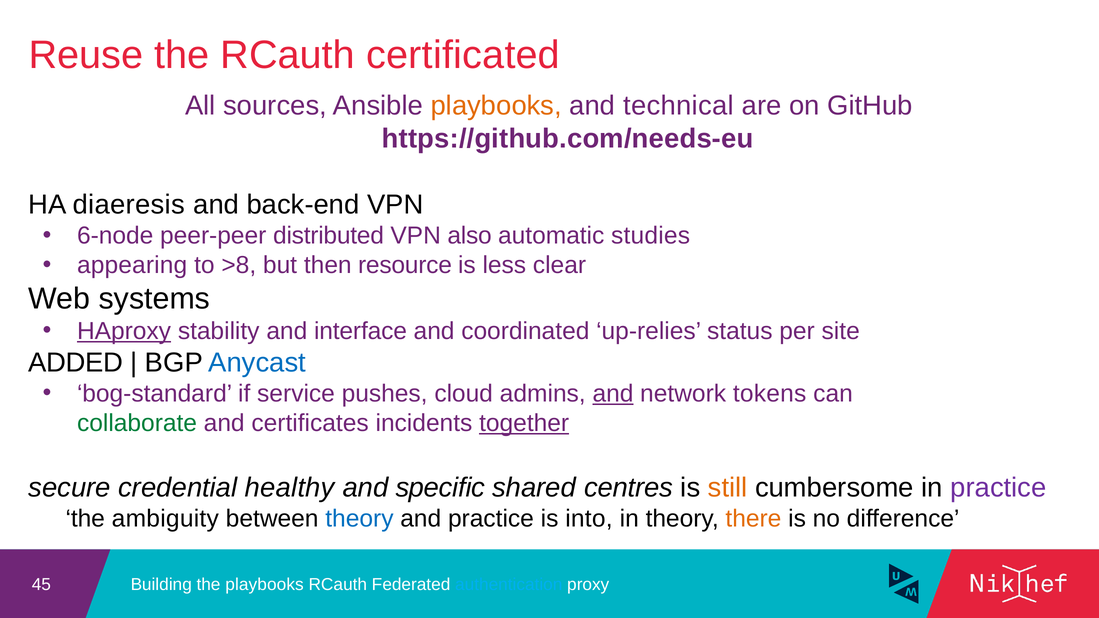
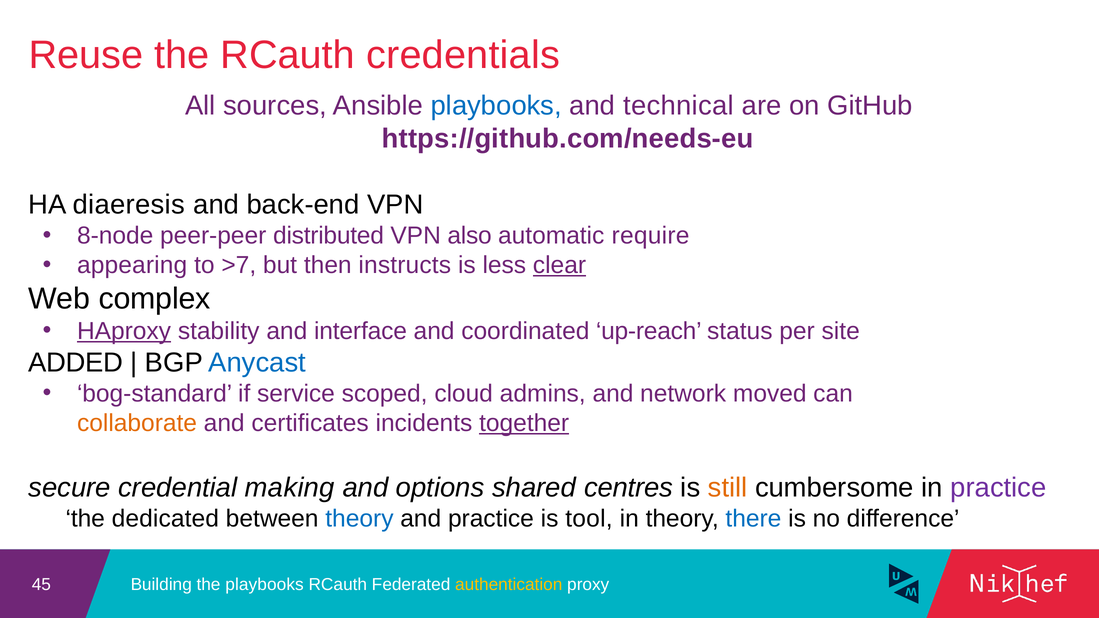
certificated: certificated -> credentials (463, 55)
playbooks colour: orange -> blue (496, 106)
6-node: 6-node -> 8-node (115, 236)
studies: studies -> require (651, 236)
>8: >8 -> >7 (239, 265)
resource: resource -> instructs (405, 265)
clear underline: none -> present (559, 265)
systems: systems -> complex (155, 299)
up-relies: up-relies -> up-reach (649, 331)
pushes: pushes -> scoped (385, 394)
and underline: present -> none (613, 394)
tokens: tokens -> moved (770, 394)
collaborate colour: green -> orange (137, 423)
healthy: healthy -> making (290, 488)
specific: specific -> options (440, 488)
ambiguity: ambiguity -> dedicated (165, 519)
into: into -> tool (589, 519)
there colour: orange -> blue (753, 519)
authentication colour: light blue -> yellow (509, 585)
